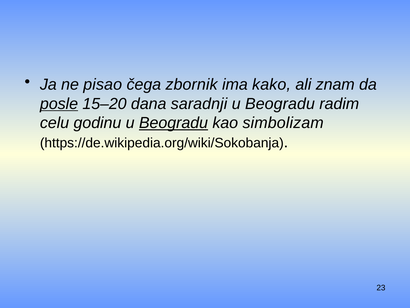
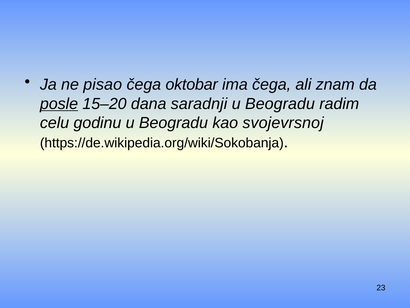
zbornik: zbornik -> oktobar (192, 84)
ima kako: kako -> čega (272, 84)
Beogradu underline: present -> none (173, 123)
simbolizam: simbolizam -> svojevrsnoj (283, 123)
